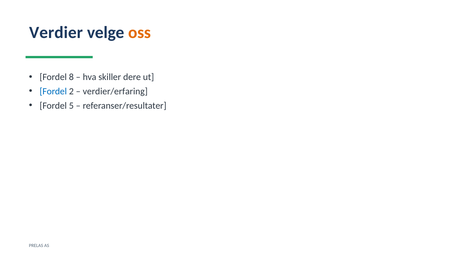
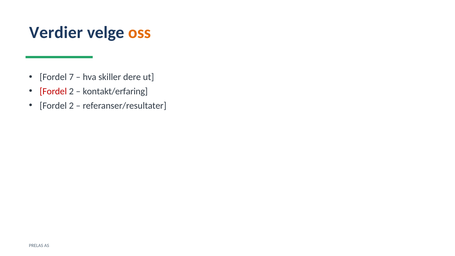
8: 8 -> 7 (71, 77)
Fordel colour: blue -> red (53, 91)
verdier/erfaring: verdier/erfaring -> kontakt/erfaring (115, 91)
5: 5 -> 2 (71, 106)
